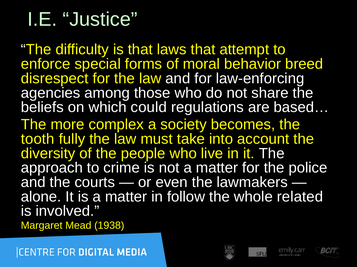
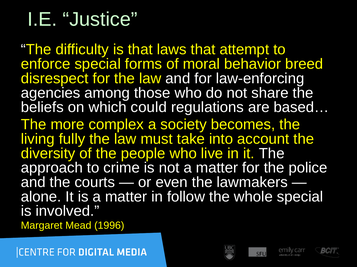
tooth: tooth -> living (38, 139)
whole related: related -> special (300, 197)
1938: 1938 -> 1996 (109, 226)
